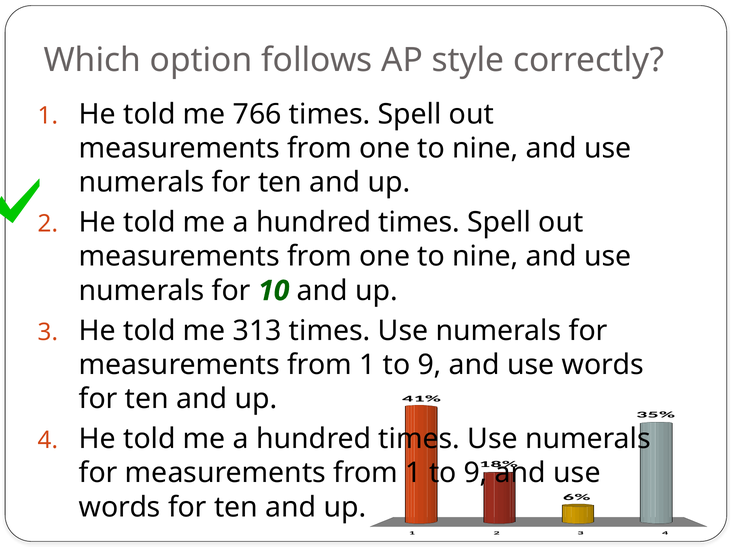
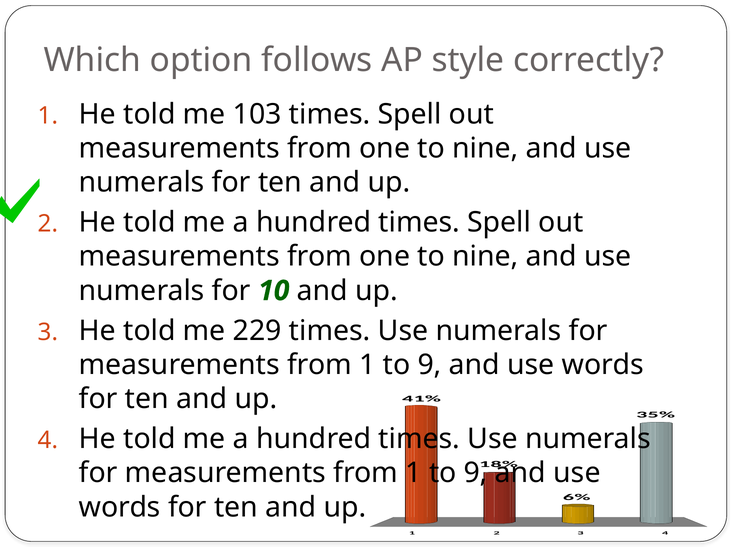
766: 766 -> 103 (257, 114)
313: 313 -> 229 (257, 331)
